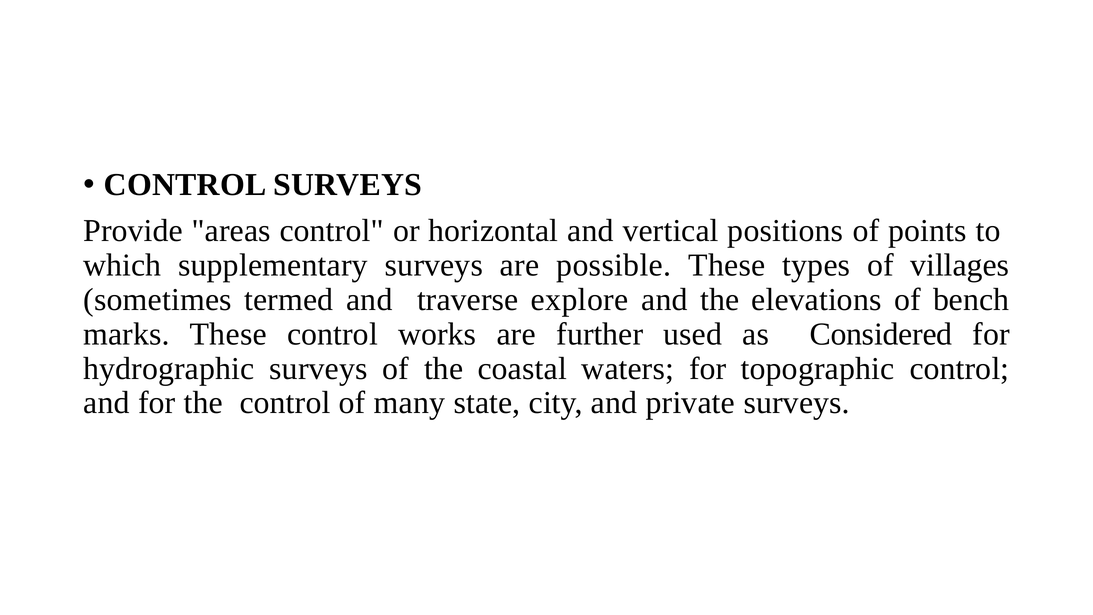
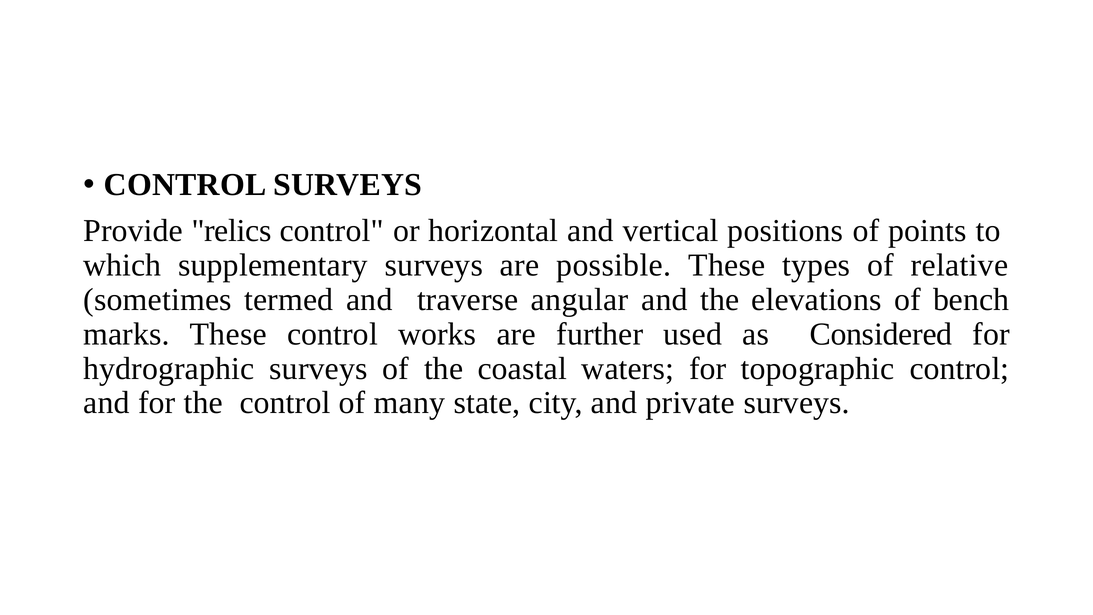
areas: areas -> relics (232, 231)
villages: villages -> relative (960, 265)
explore: explore -> angular (580, 299)
